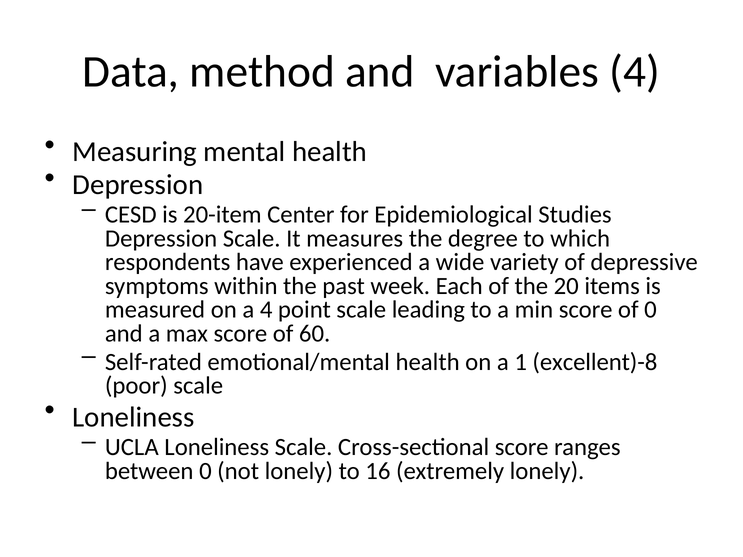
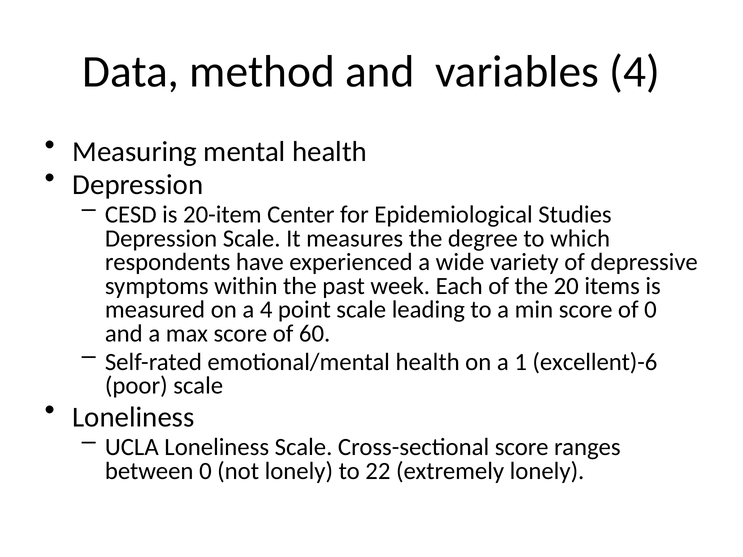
excellent)-8: excellent)-8 -> excellent)-6 (595, 362)
16: 16 -> 22 (378, 471)
